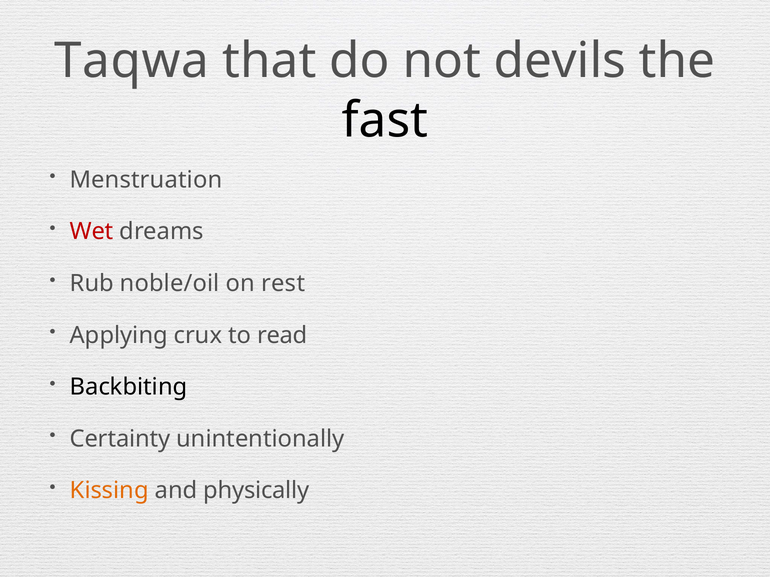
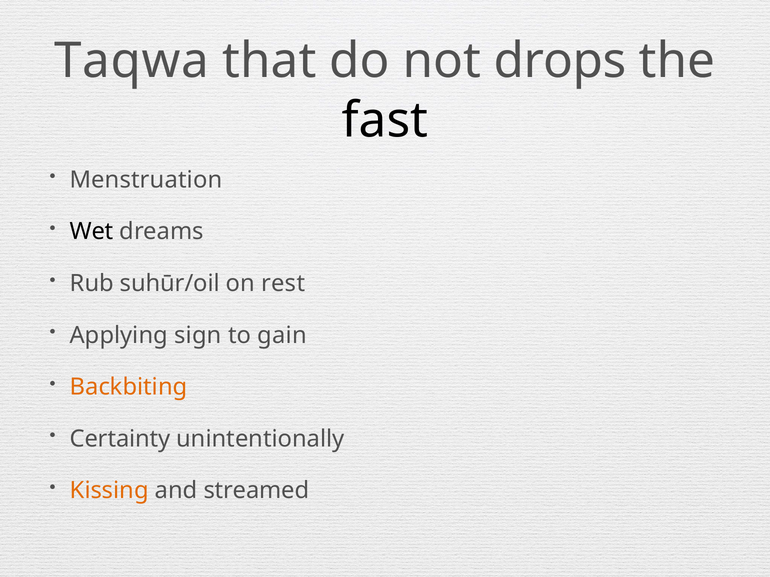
devils: devils -> drops (560, 61)
Wet colour: red -> black (92, 232)
noble/oil: noble/oil -> suhūr/oil (170, 284)
crux: crux -> sign (198, 336)
read: read -> gain (282, 336)
Backbiting colour: black -> orange (129, 387)
physically: physically -> streamed (256, 491)
